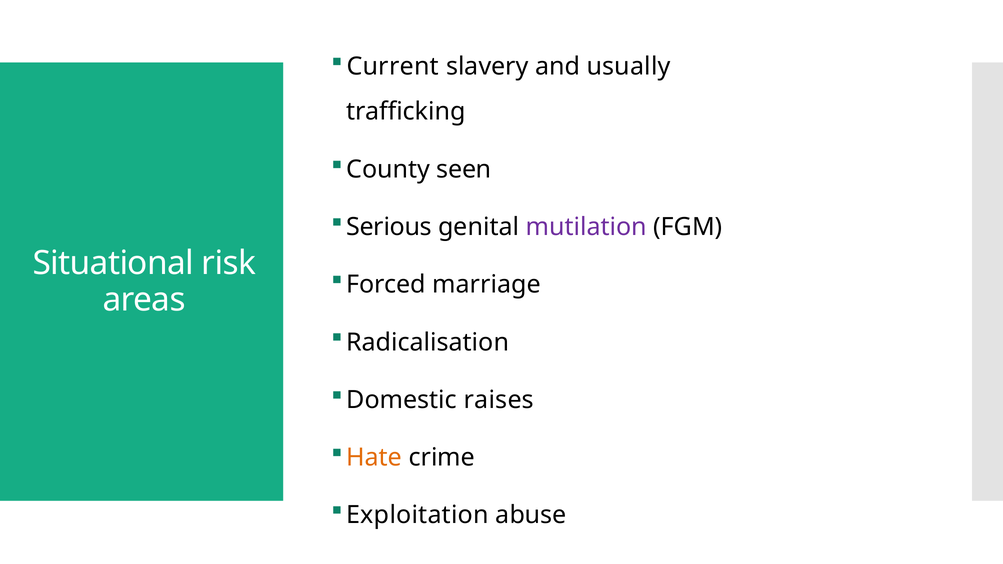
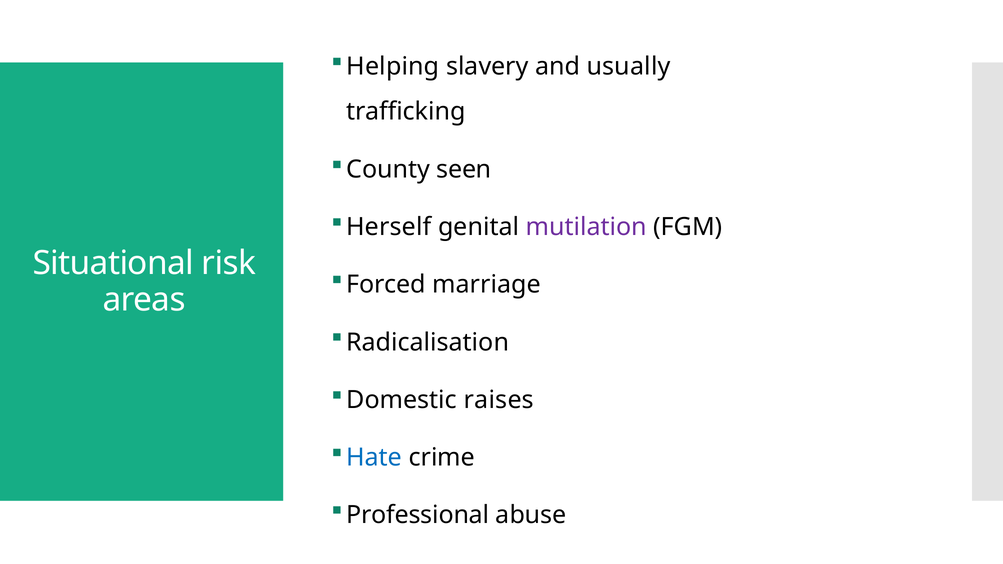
Current: Current -> Helping (393, 67)
Serious: Serious -> Herself (389, 227)
Hate colour: orange -> blue (374, 458)
Exploitation: Exploitation -> Professional (418, 515)
